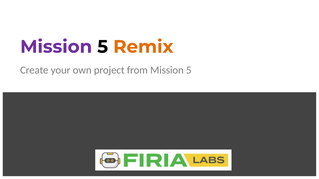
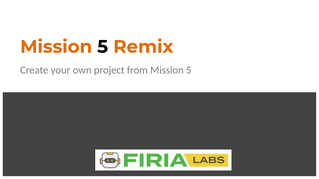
Mission colour: purple -> orange (56, 47)
